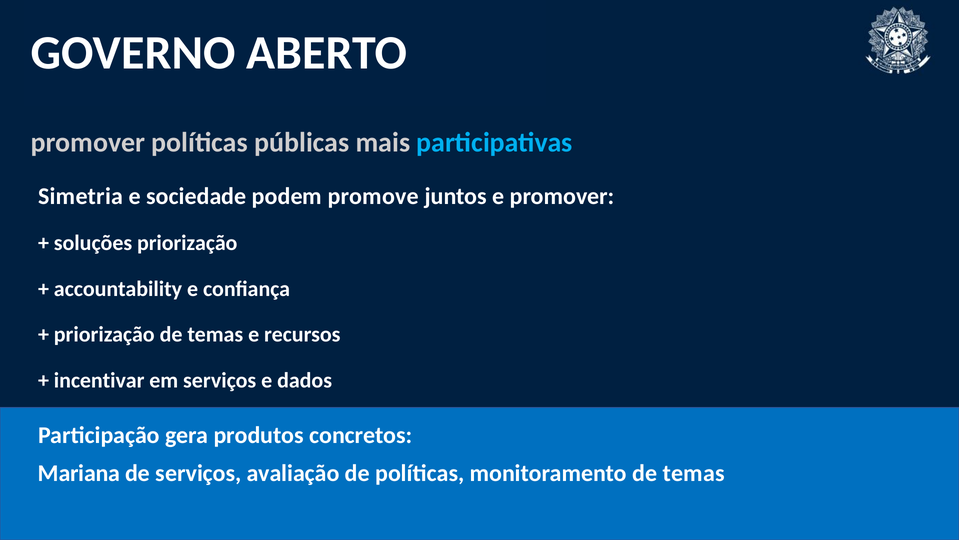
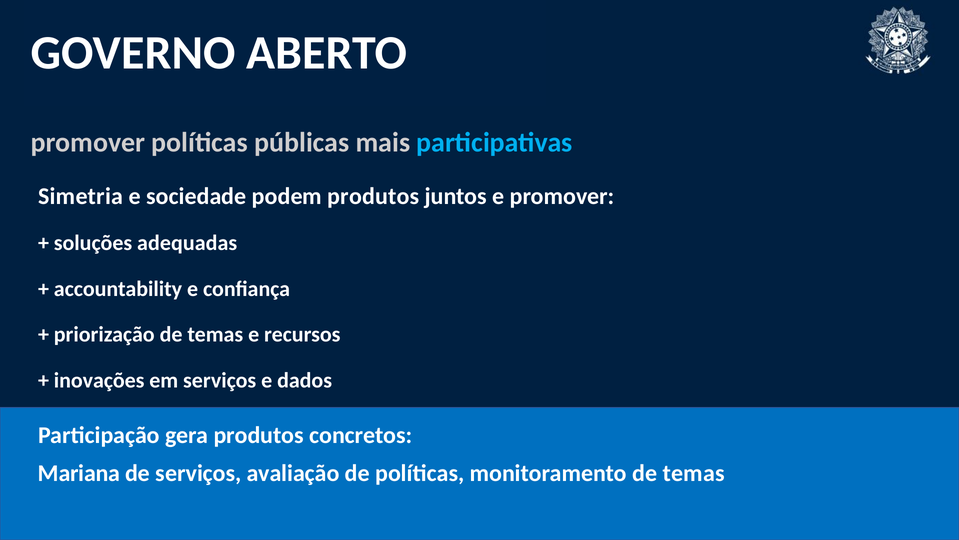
podem promove: promove -> produtos (373, 196)
soluções priorização: priorização -> adequadas (187, 243)
incentivar: incentivar -> inovações (99, 380)
